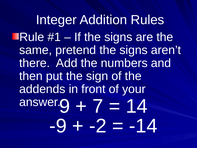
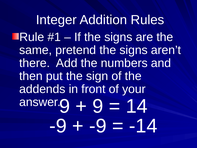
7: 7 -> 9 (98, 106)
-2: -2 -> -9 (98, 126)
